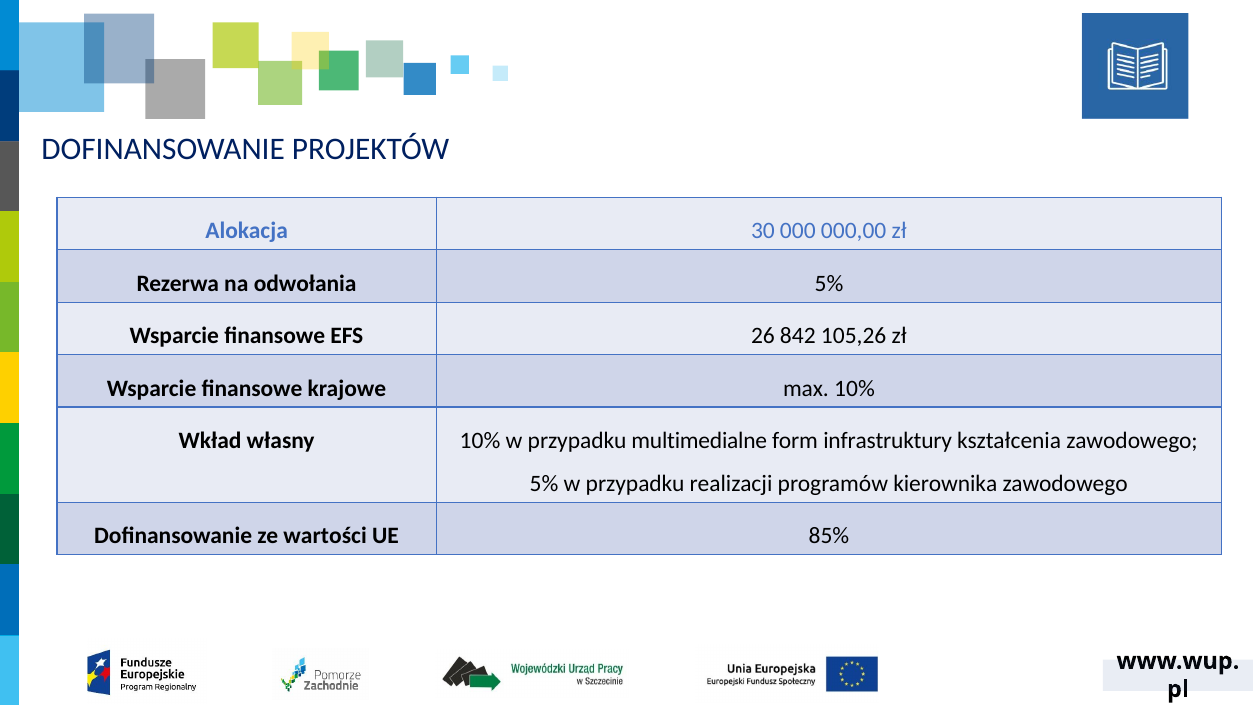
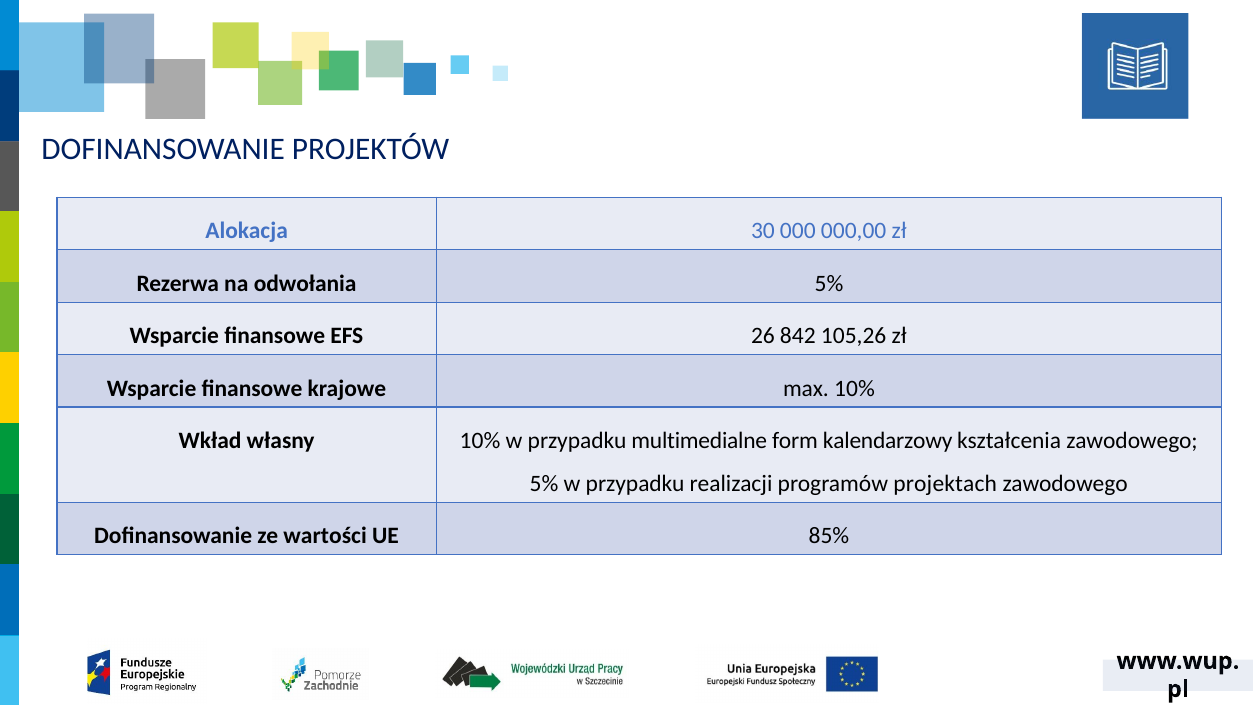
infrastruktury: infrastruktury -> kalendarzowy (888, 441)
kierownika: kierownika -> projektach (945, 484)
